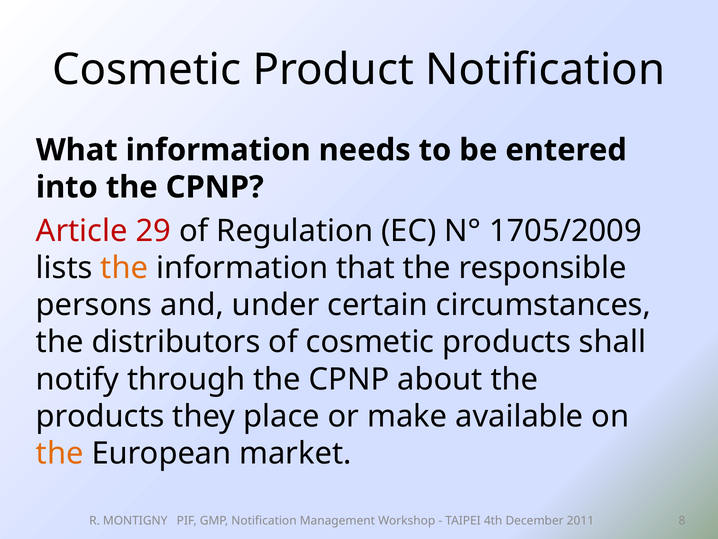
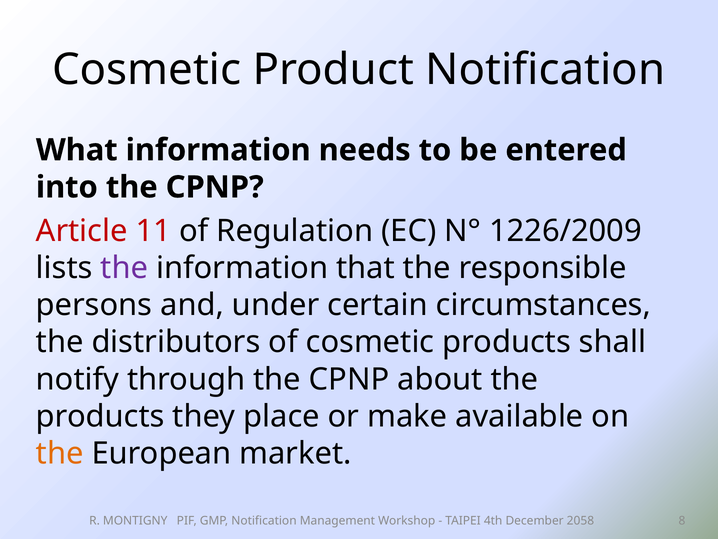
29: 29 -> 11 (153, 231)
1705/2009: 1705/2009 -> 1226/2009 (565, 231)
the colour: orange -> purple (124, 268)
2011: 2011 -> 2058 (580, 521)
